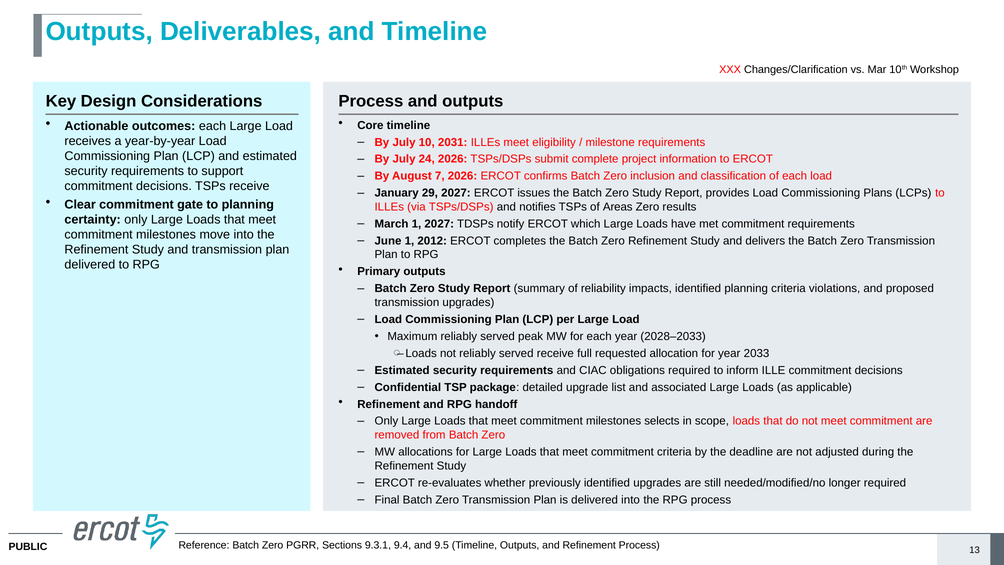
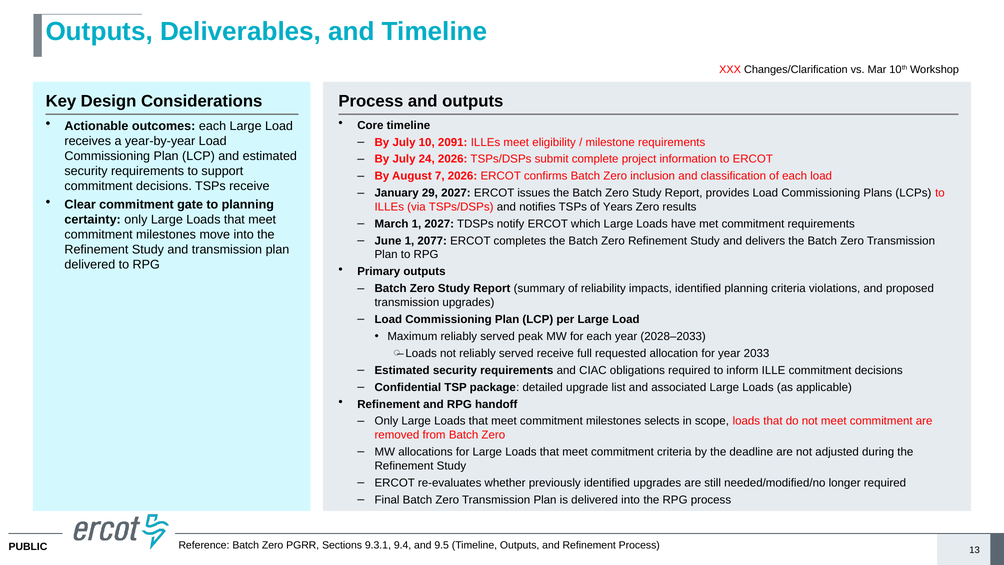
2031: 2031 -> 2091 (453, 142)
Areas: Areas -> Years (618, 207)
2012: 2012 -> 2077 (432, 241)
